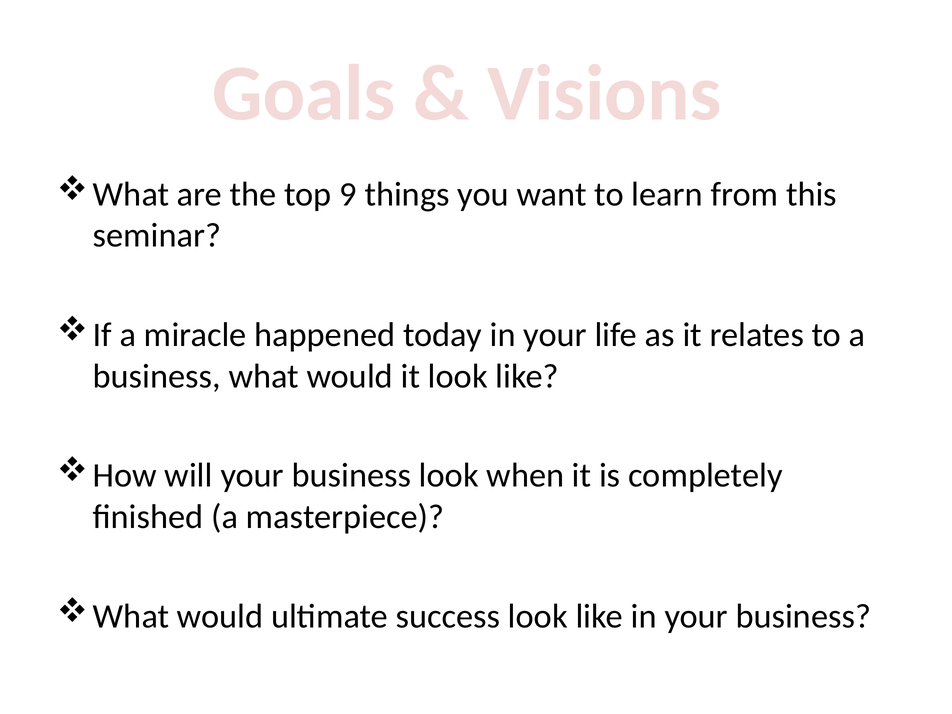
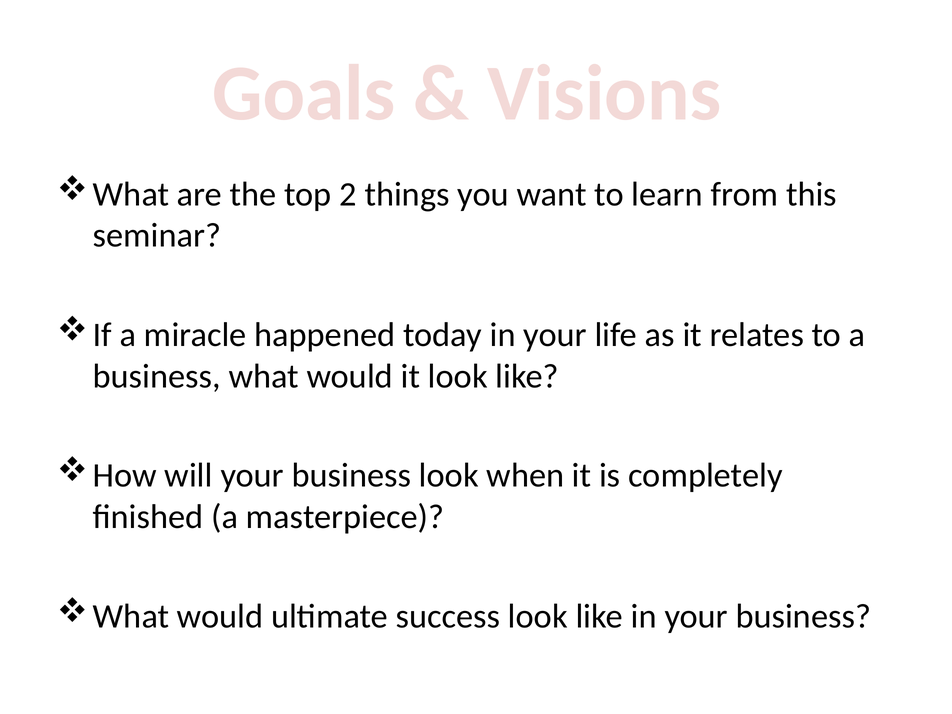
9: 9 -> 2 (348, 194)
